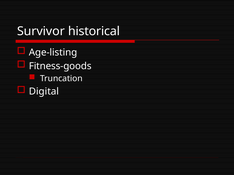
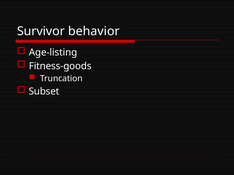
historical: historical -> behavior (94, 31)
Digital: Digital -> Subset (44, 92)
